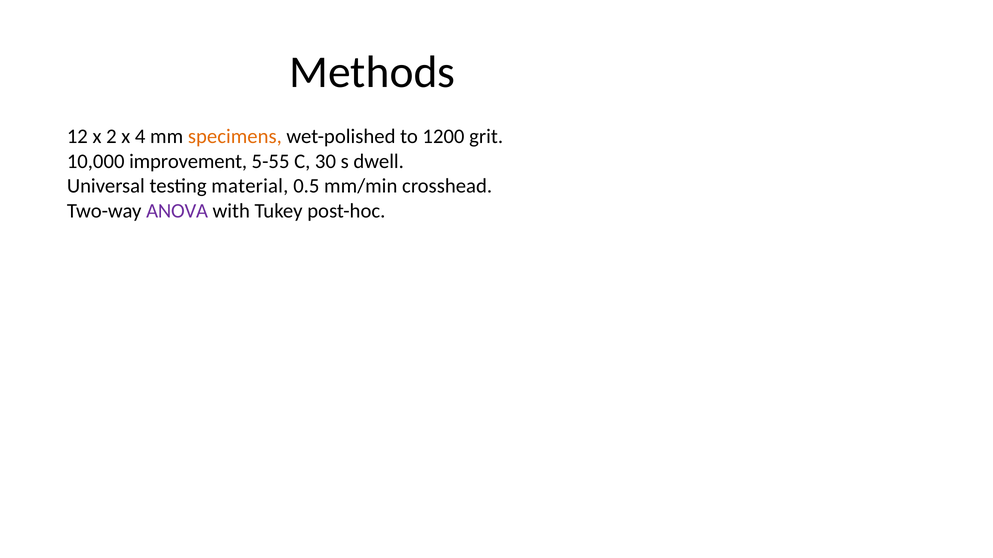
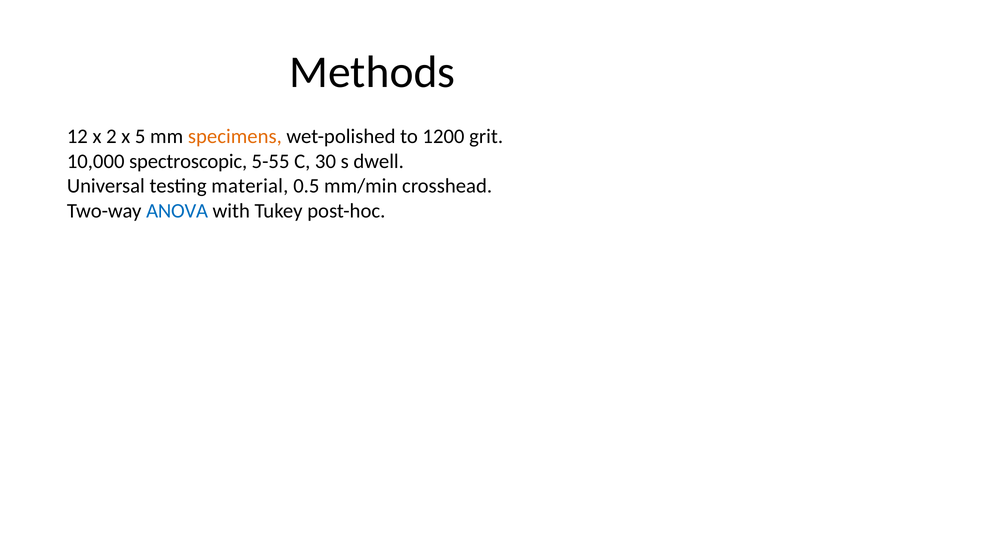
4: 4 -> 5 (140, 137)
improvement: improvement -> spectroscopic (188, 162)
ANOVA colour: purple -> blue (177, 211)
